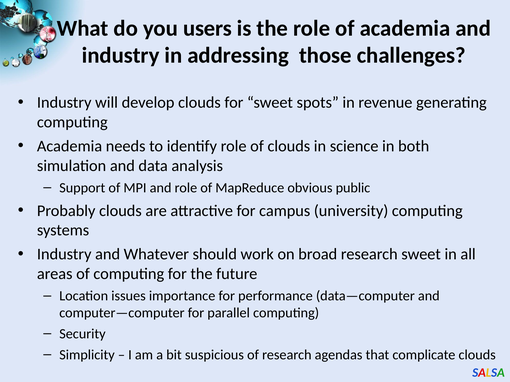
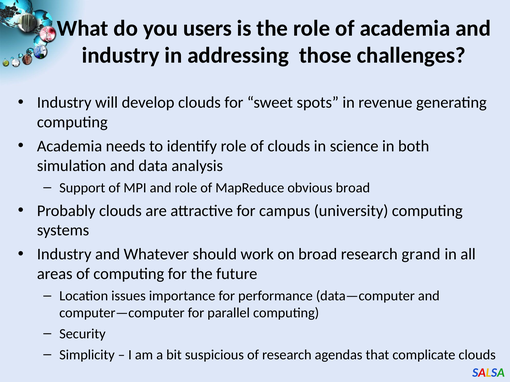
obvious public: public -> broad (353, 188)
research sweet: sweet -> grand (421, 255)
